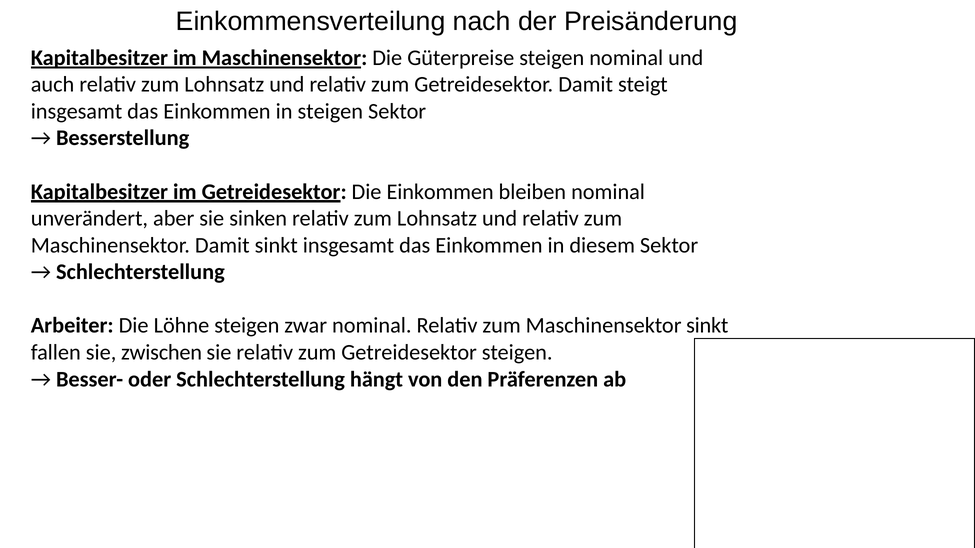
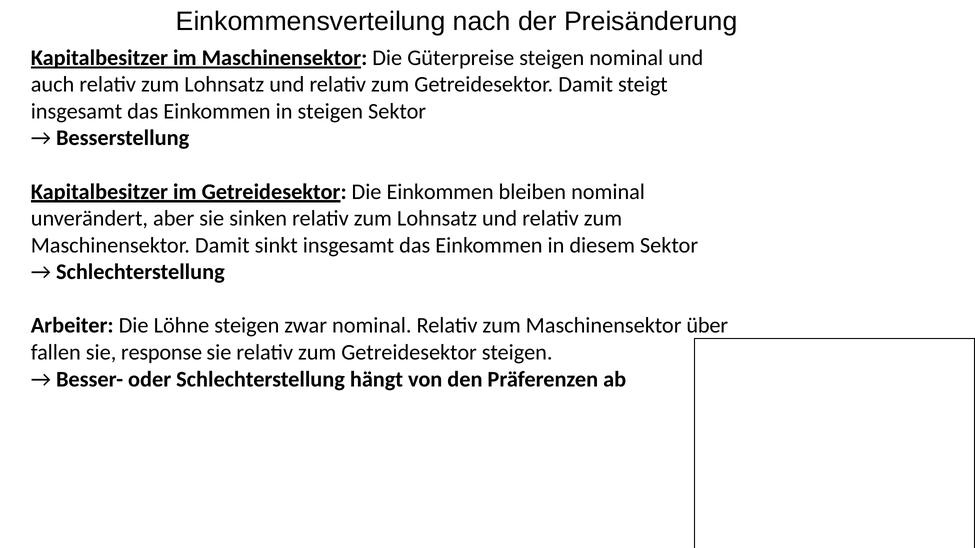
Maschinensektor sinkt: sinkt -> über (707, 326)
zwischen: zwischen -> response (162, 353)
